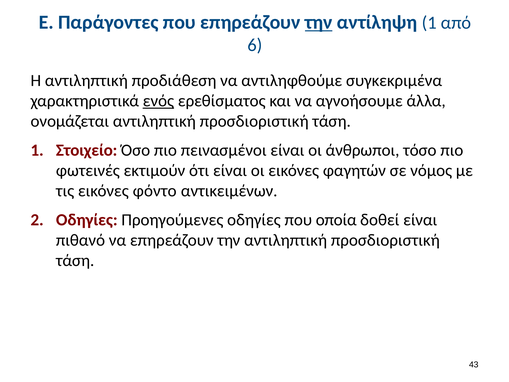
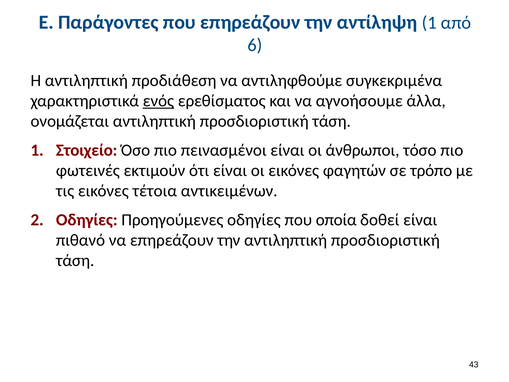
την underline: present -> none (319, 22)
νόμος: νόμος -> τρόπο (431, 170)
φόντο: φόντο -> τέτοια (155, 191)
